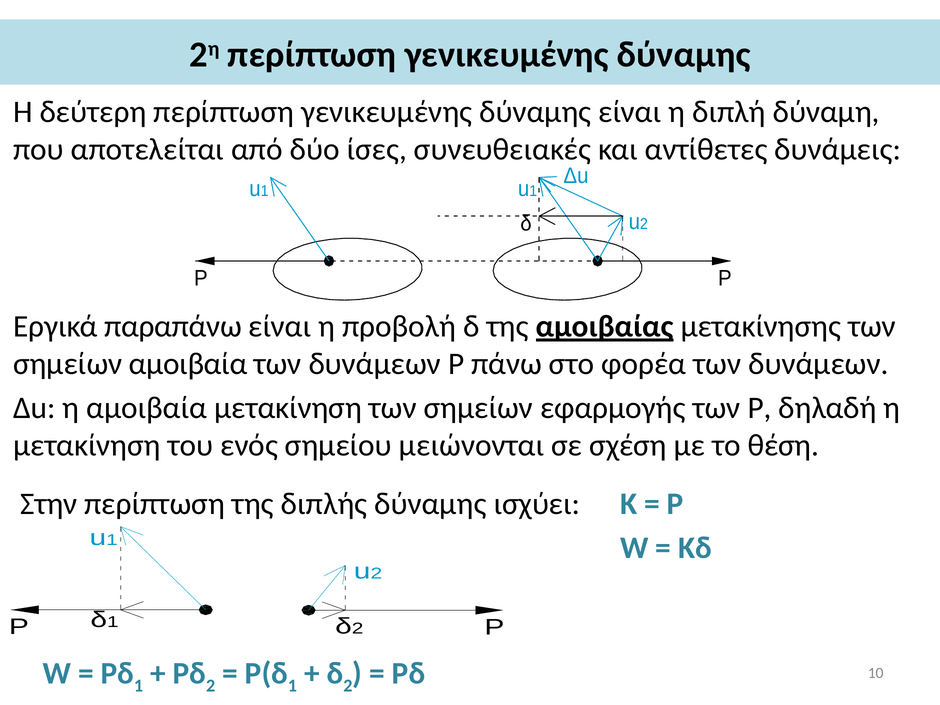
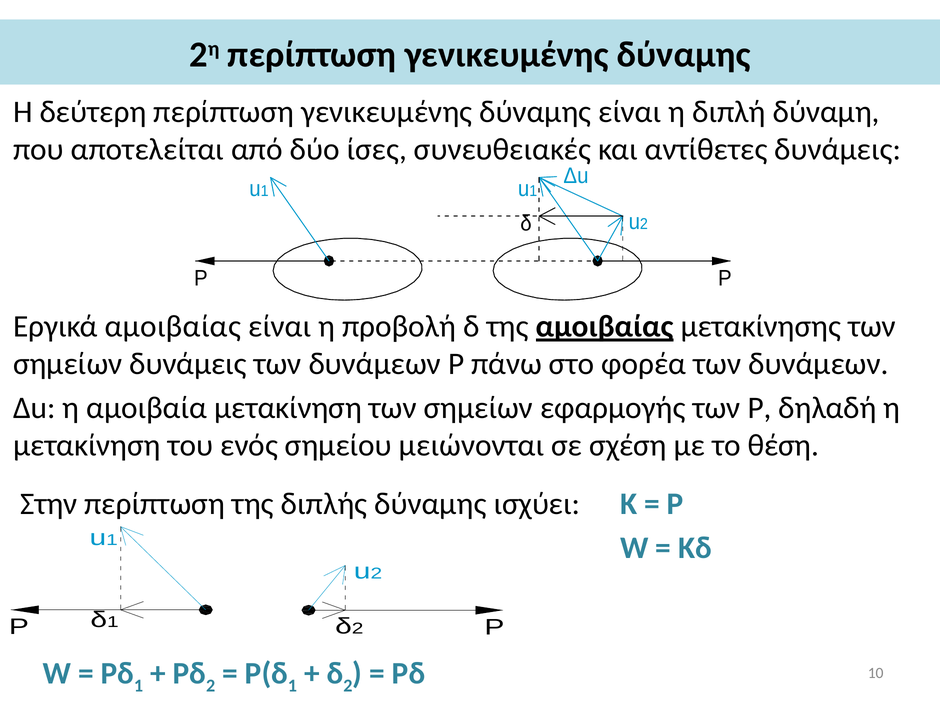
Εργικά παραπάνω: παραπάνω -> αμοιβαίας (173, 326)
σημείων αμοιβαία: αμοιβαία -> δυνάμεις (188, 364)
